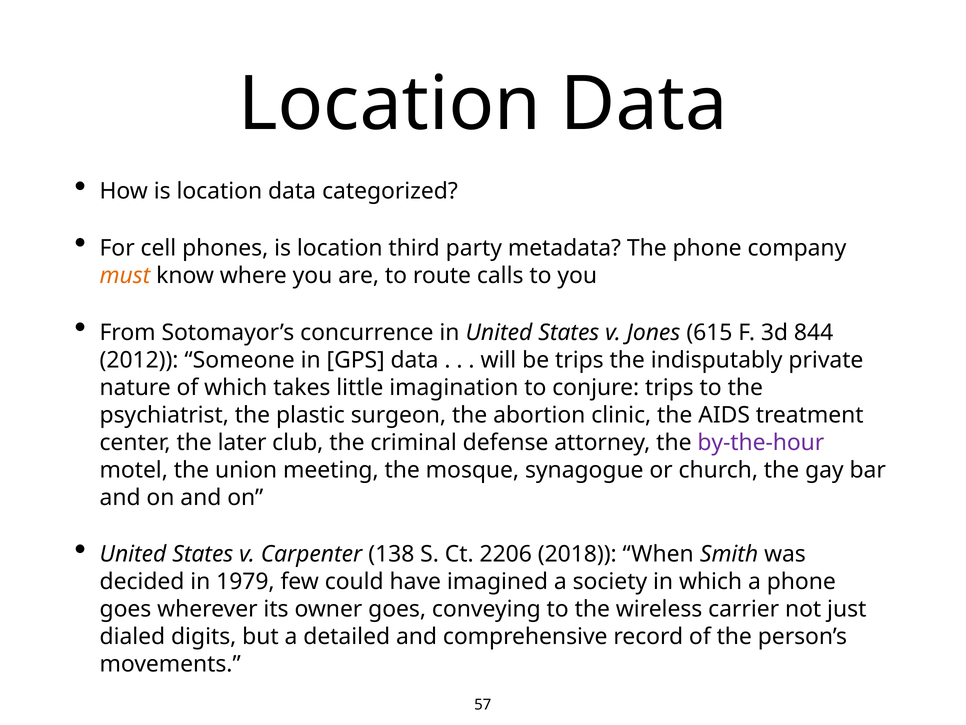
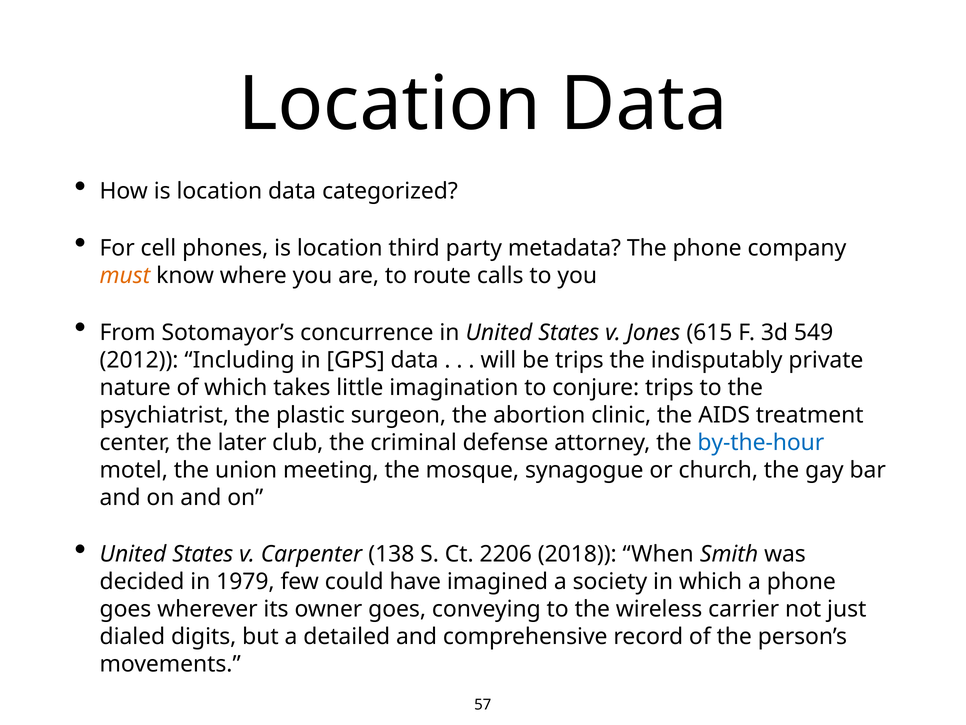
844: 844 -> 549 (814, 332)
Someone: Someone -> Including (240, 360)
by-the-hour colour: purple -> blue (761, 442)
